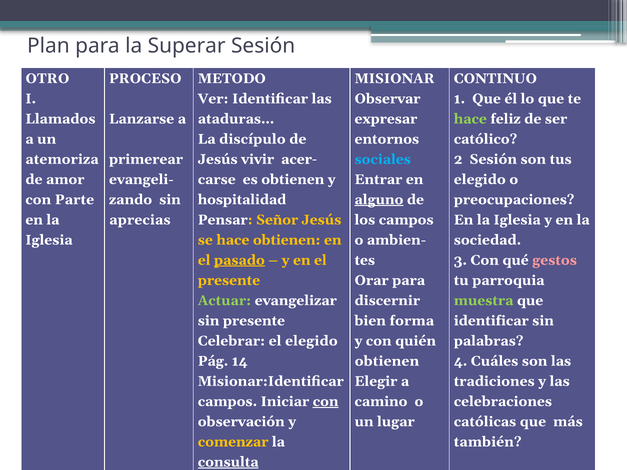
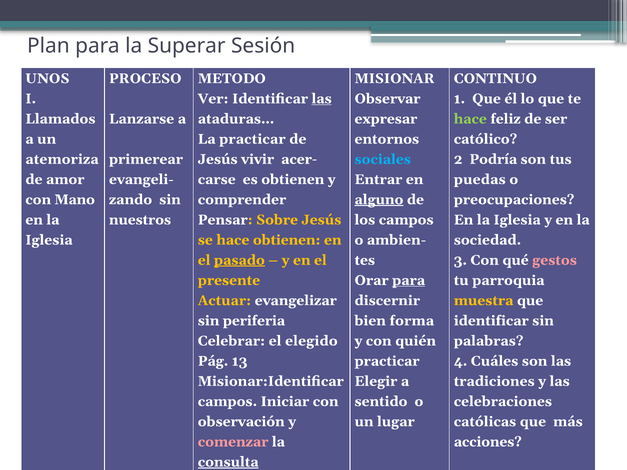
OTRO: OTRO -> UNOS (47, 79)
las underline: none -> present (322, 99)
La discípulo: discípulo -> practicar (252, 139)
2 Sesión: Sesión -> Podría (493, 159)
elegido: elegido -> puedas (480, 180)
Parte: Parte -> Mano (75, 200)
hospitalidad: hospitalidad -> comprender (242, 200)
aprecias: aprecias -> nuestros (140, 220)
Señor: Señor -> Sobre (277, 220)
para underline: none -> present (409, 280)
Actuar colour: light green -> yellow (224, 301)
muestra colour: light green -> yellow (484, 301)
sin presente: presente -> periferia (254, 321)
14: 14 -> 13 (240, 361)
obtienen: obtienen -> practicar (387, 361)
con underline: present -> none (326, 402)
camino: camino -> sentido (381, 402)
comenzar colour: yellow -> pink (233, 442)
también: también -> acciones (488, 442)
